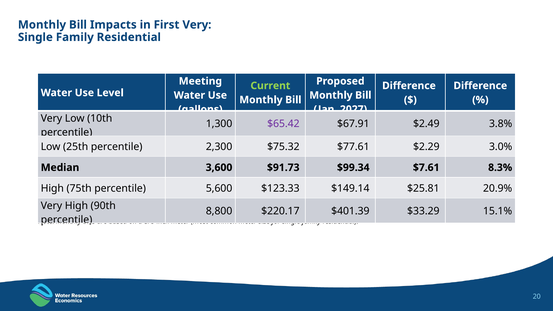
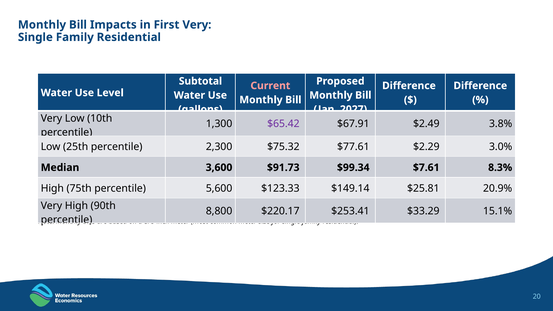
Meeting: Meeting -> Subtotal (200, 81)
Current colour: light green -> pink (270, 86)
$401.39: $401.39 -> $253.41 (350, 211)
